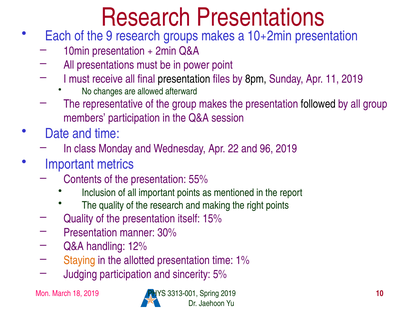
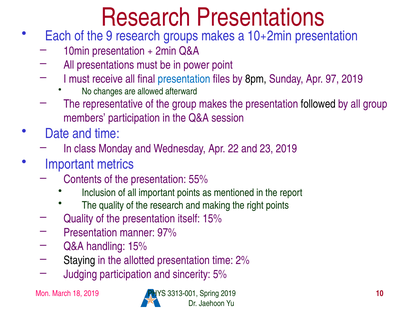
presentation colour: black -> blue (184, 79)
11: 11 -> 97 (332, 79)
96: 96 -> 23 (266, 149)
30%: 30% -> 97% (167, 233)
handling 12%: 12% -> 15% (137, 247)
Staying colour: orange -> black (79, 261)
1%: 1% -> 2% (243, 261)
